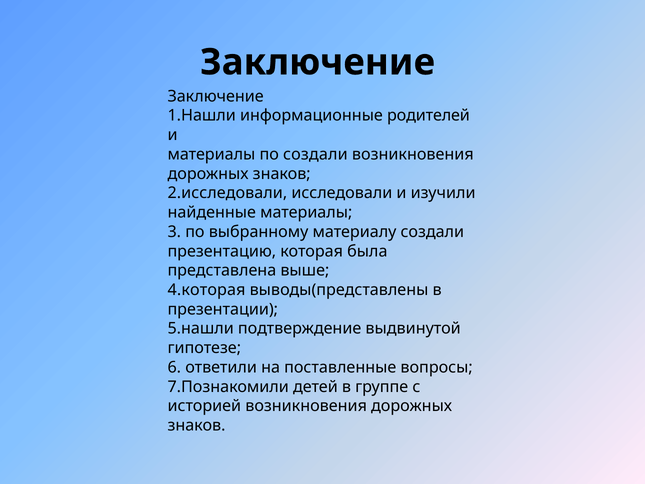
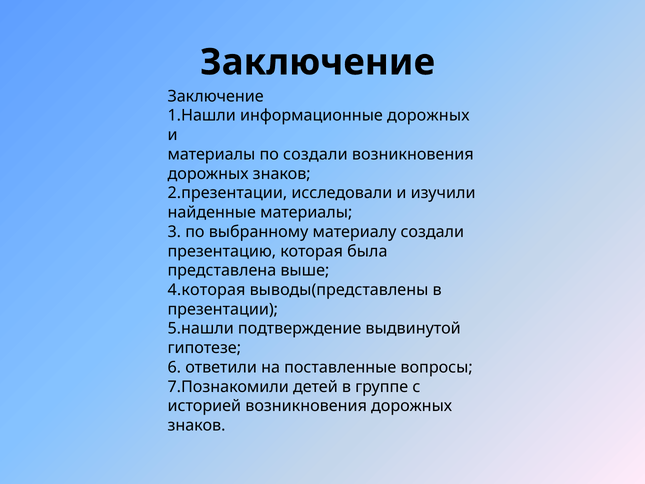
информационные родителей: родителей -> дорожных (428, 116)
2.исследовали: 2.исследовали -> 2.презентации (227, 193)
